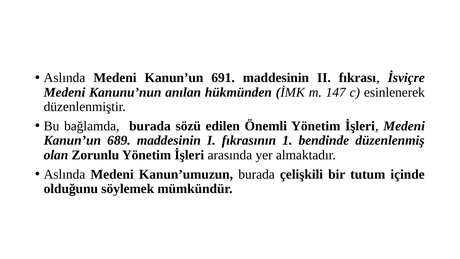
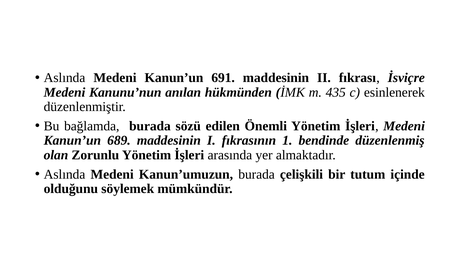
147: 147 -> 435 (336, 92)
